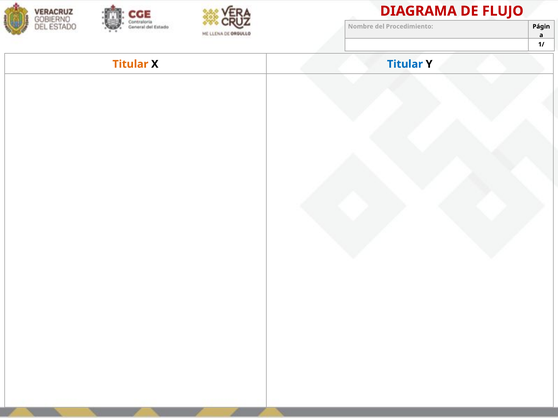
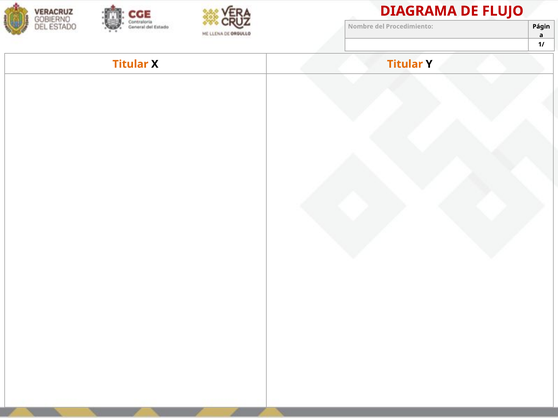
Titular colour: blue -> orange (405, 64)
